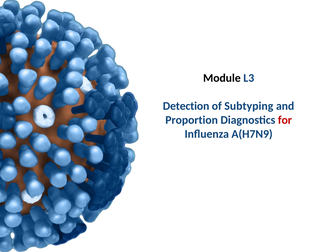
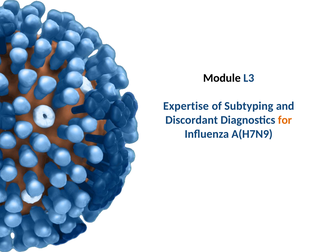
Detection: Detection -> Expertise (186, 106)
Proportion: Proportion -> Discordant (192, 120)
for colour: red -> orange (285, 120)
